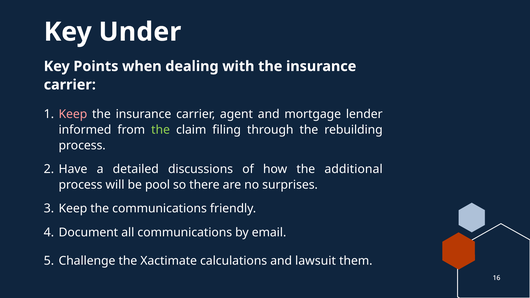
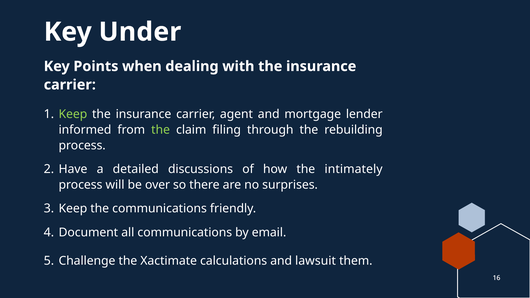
Keep colour: pink -> light green (73, 114)
additional: additional -> intimately (354, 169)
pool: pool -> over (158, 185)
